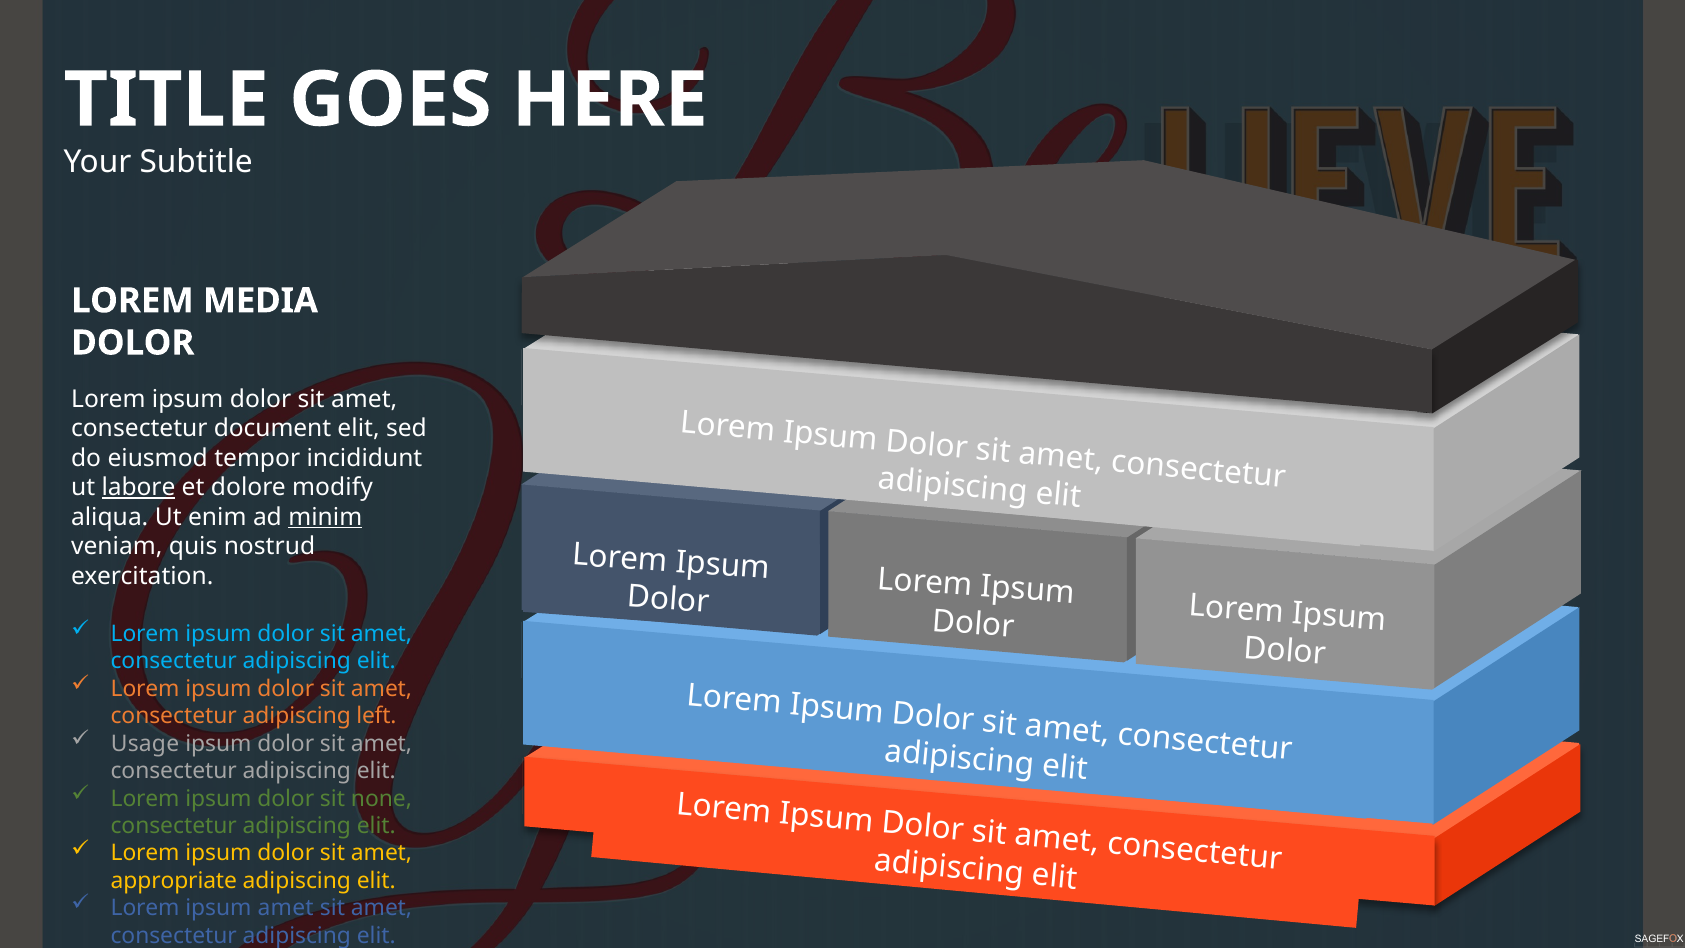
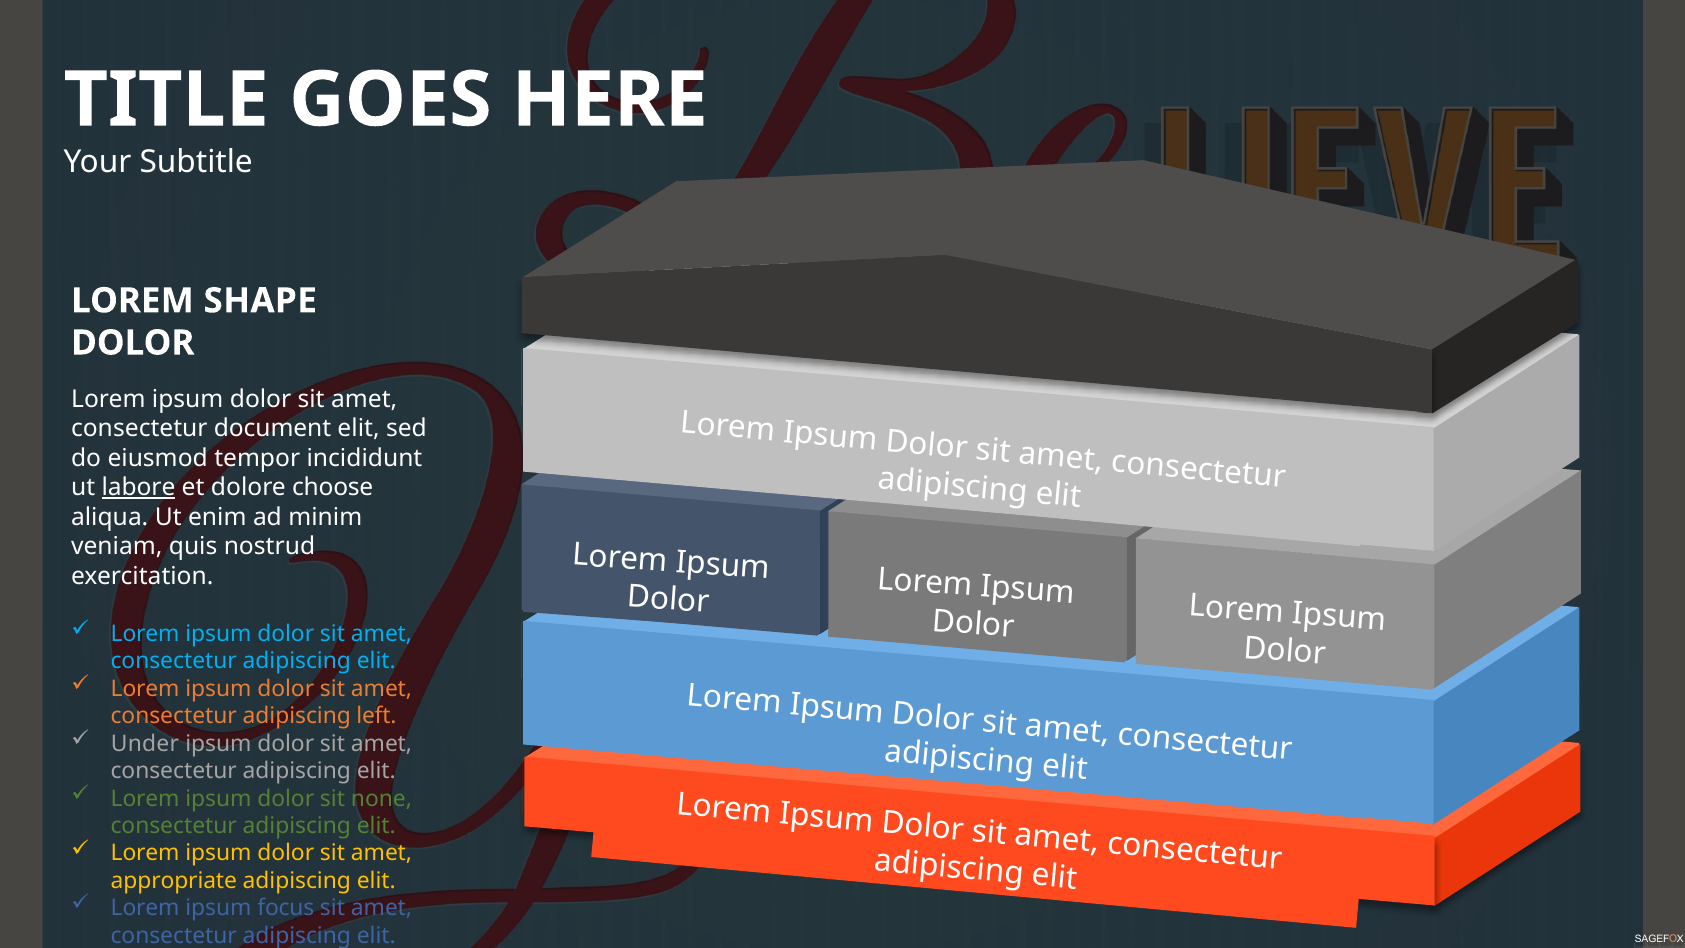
MEDIA: MEDIA -> SHAPE (260, 301)
modify: modify -> choose (333, 488)
minim underline: present -> none (325, 517)
Usage: Usage -> Under (145, 744)
ipsum amet: amet -> focus (286, 908)
